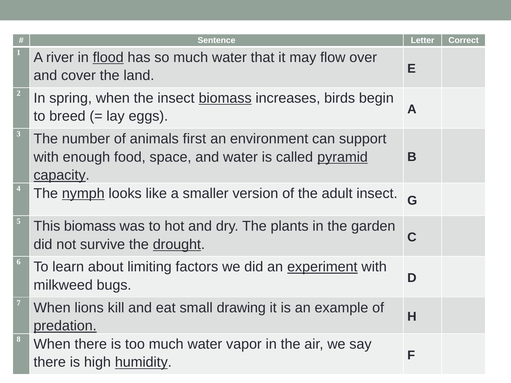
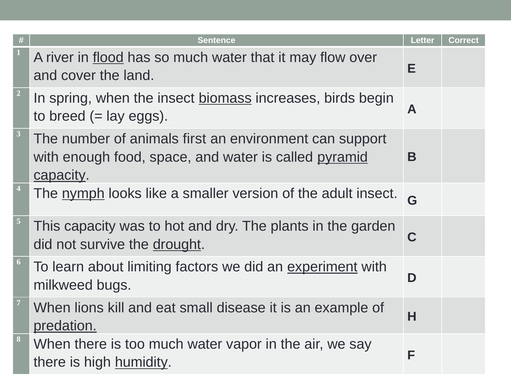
This biomass: biomass -> capacity (90, 226)
drawing: drawing -> disease (241, 308)
